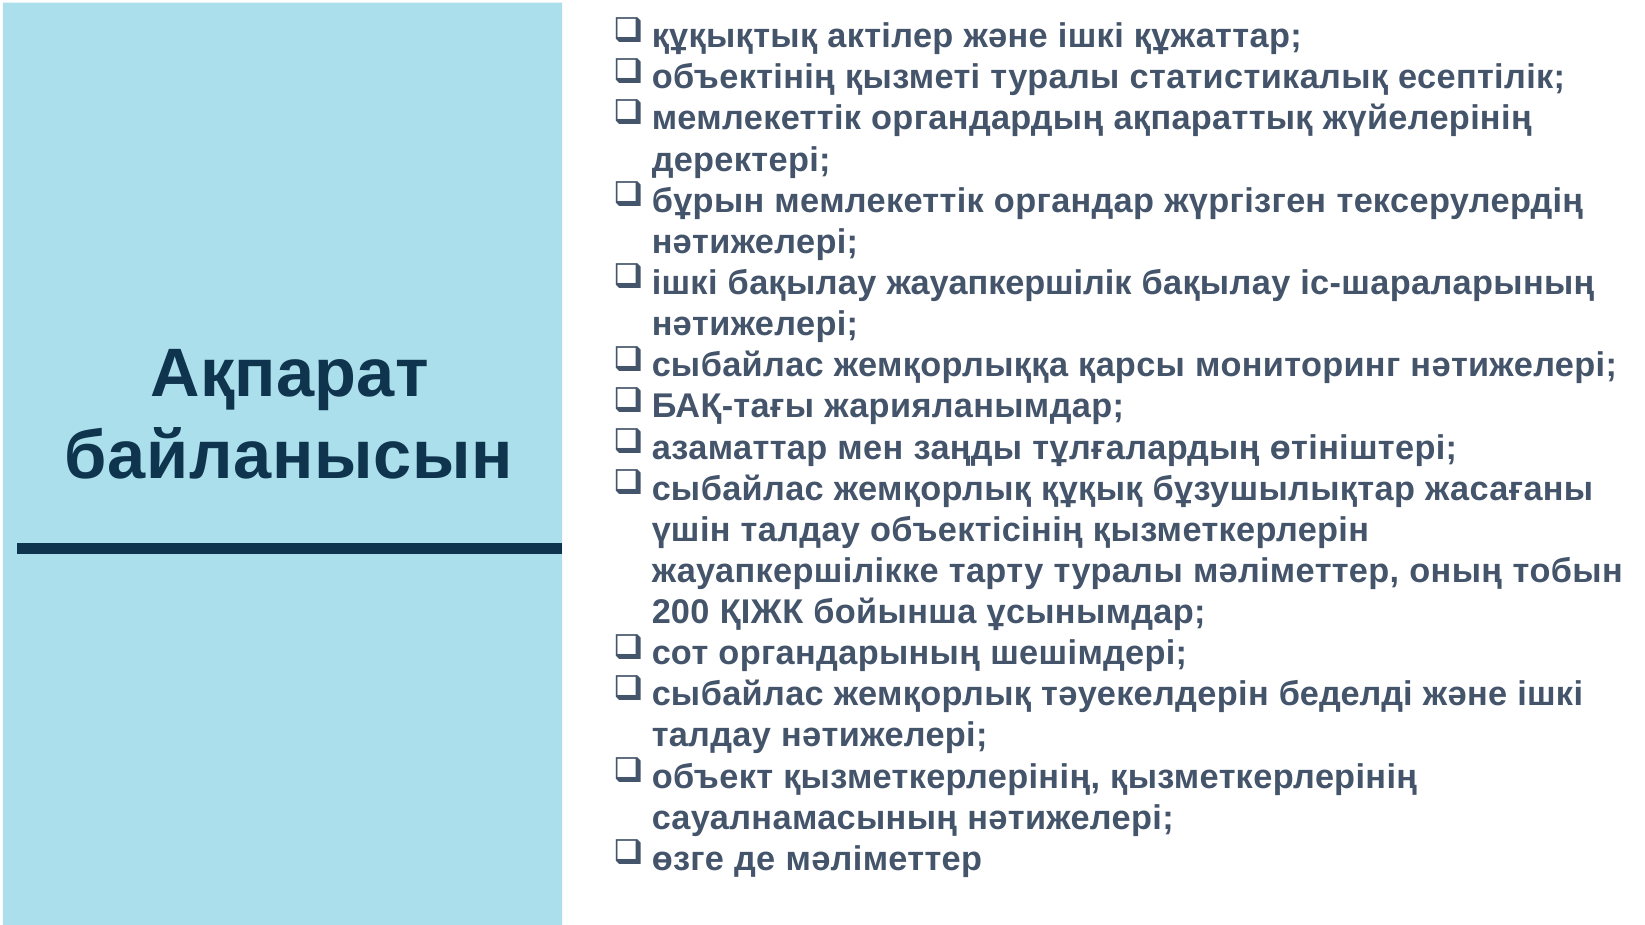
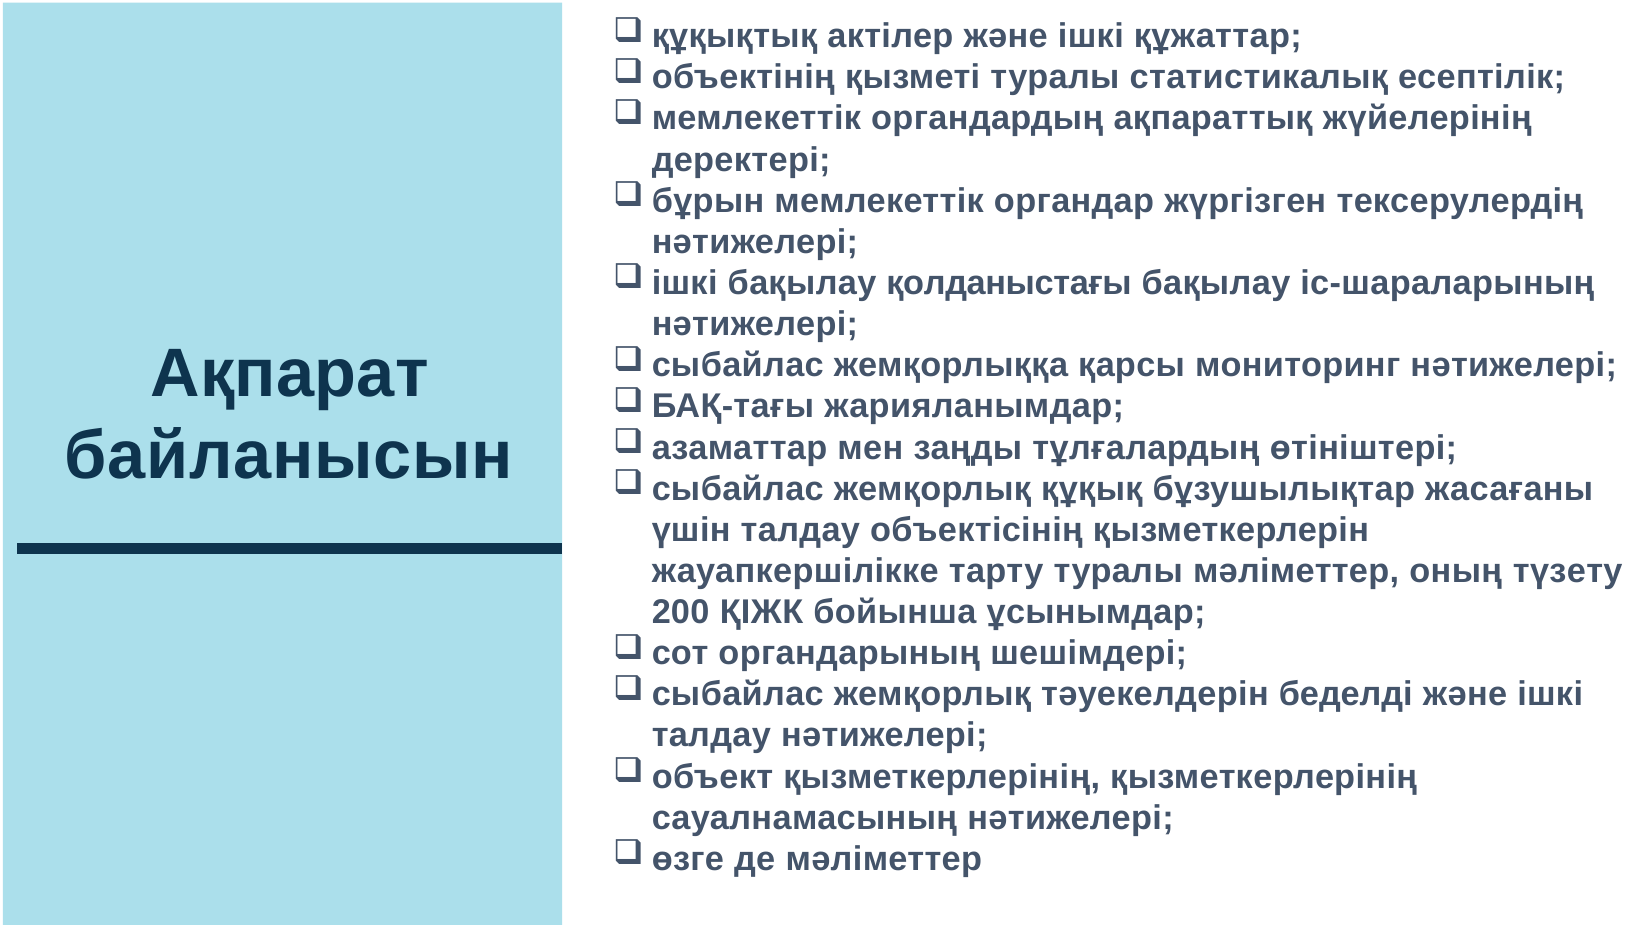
жауапкершілік: жауапкершілік -> қолданыстағы (1009, 283)
тобын: тобын -> түзету (1568, 571)
